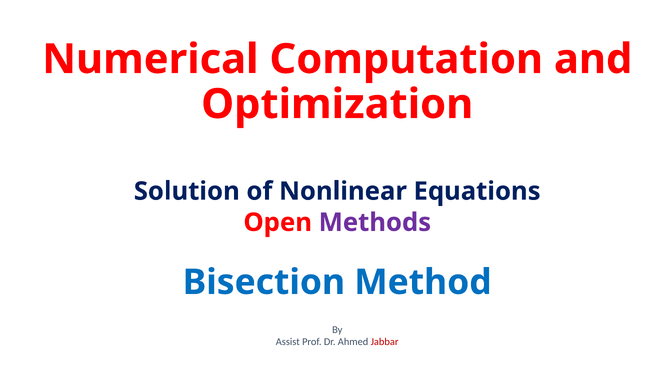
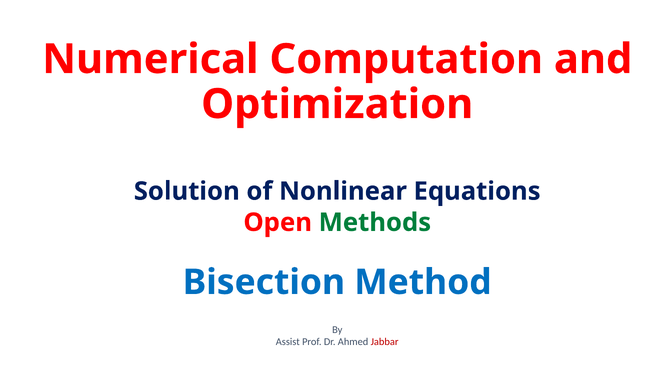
Methods colour: purple -> green (375, 223)
